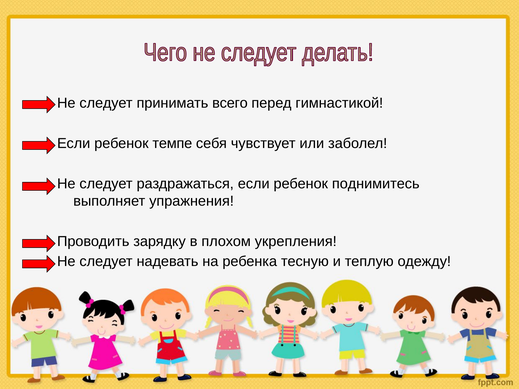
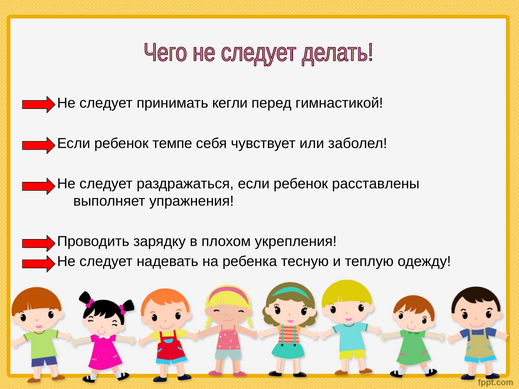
всего: всего -> кегли (230, 103)
поднимитесь: поднимитесь -> расставлены (376, 184)
